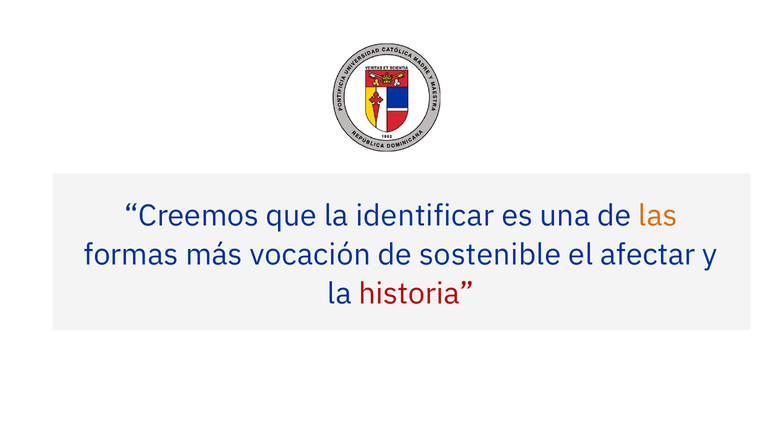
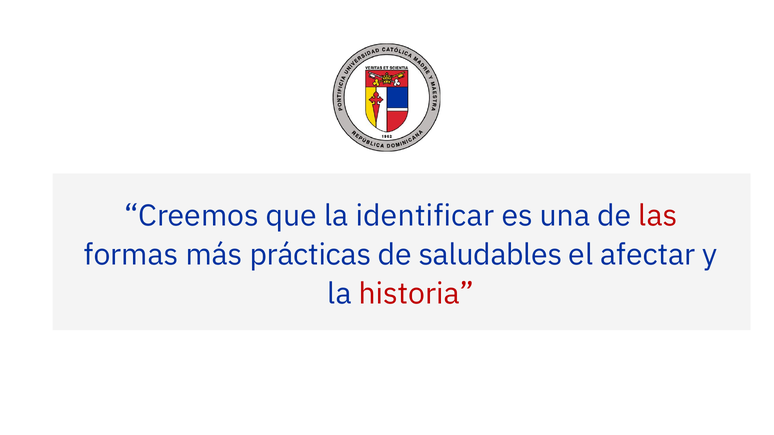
las colour: orange -> red (658, 216)
vocación: vocación -> prácticas (310, 255)
sostenible: sostenible -> saludables (490, 255)
